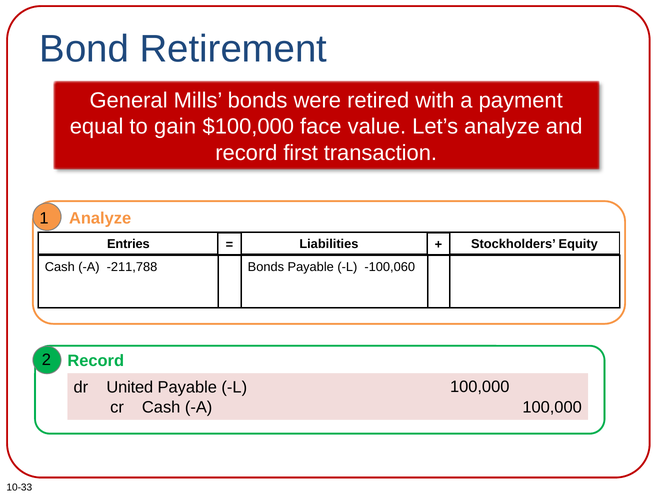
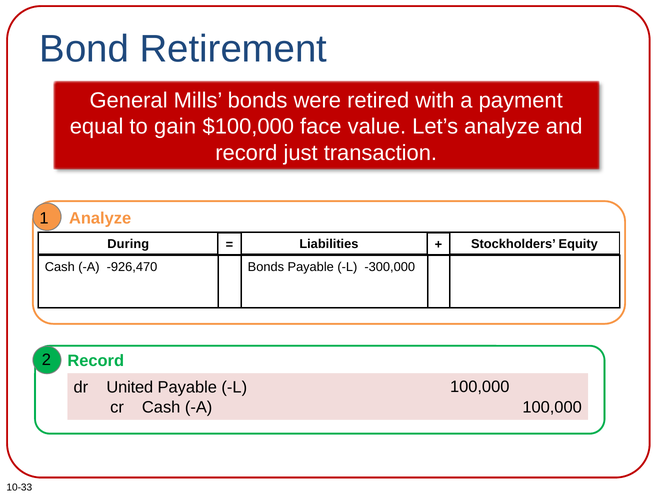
first: first -> just (301, 153)
Entries: Entries -> During (128, 244)
-211,788: -211,788 -> -926,470 (132, 267)
-100,060: -100,060 -> -300,000 (390, 267)
